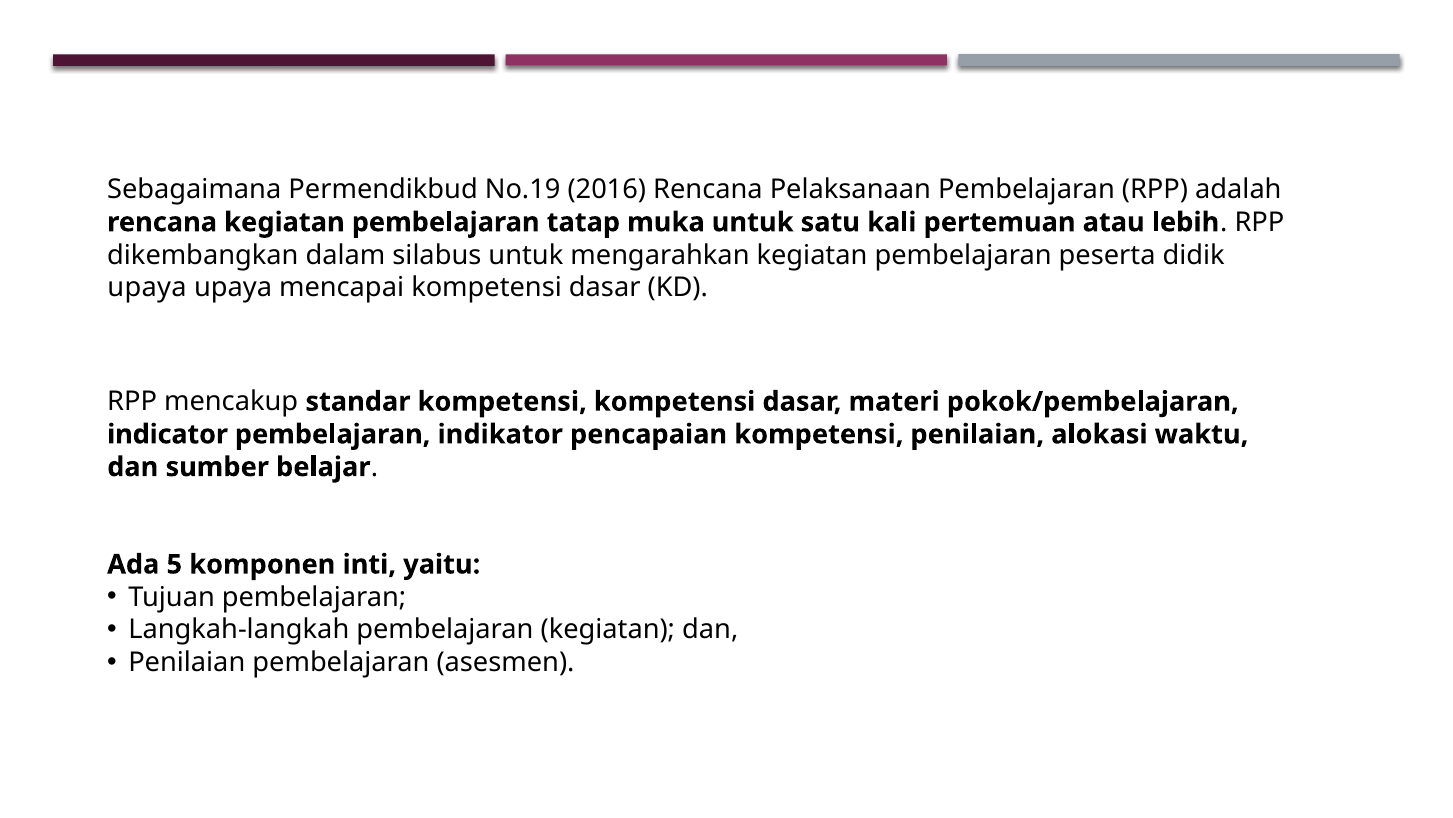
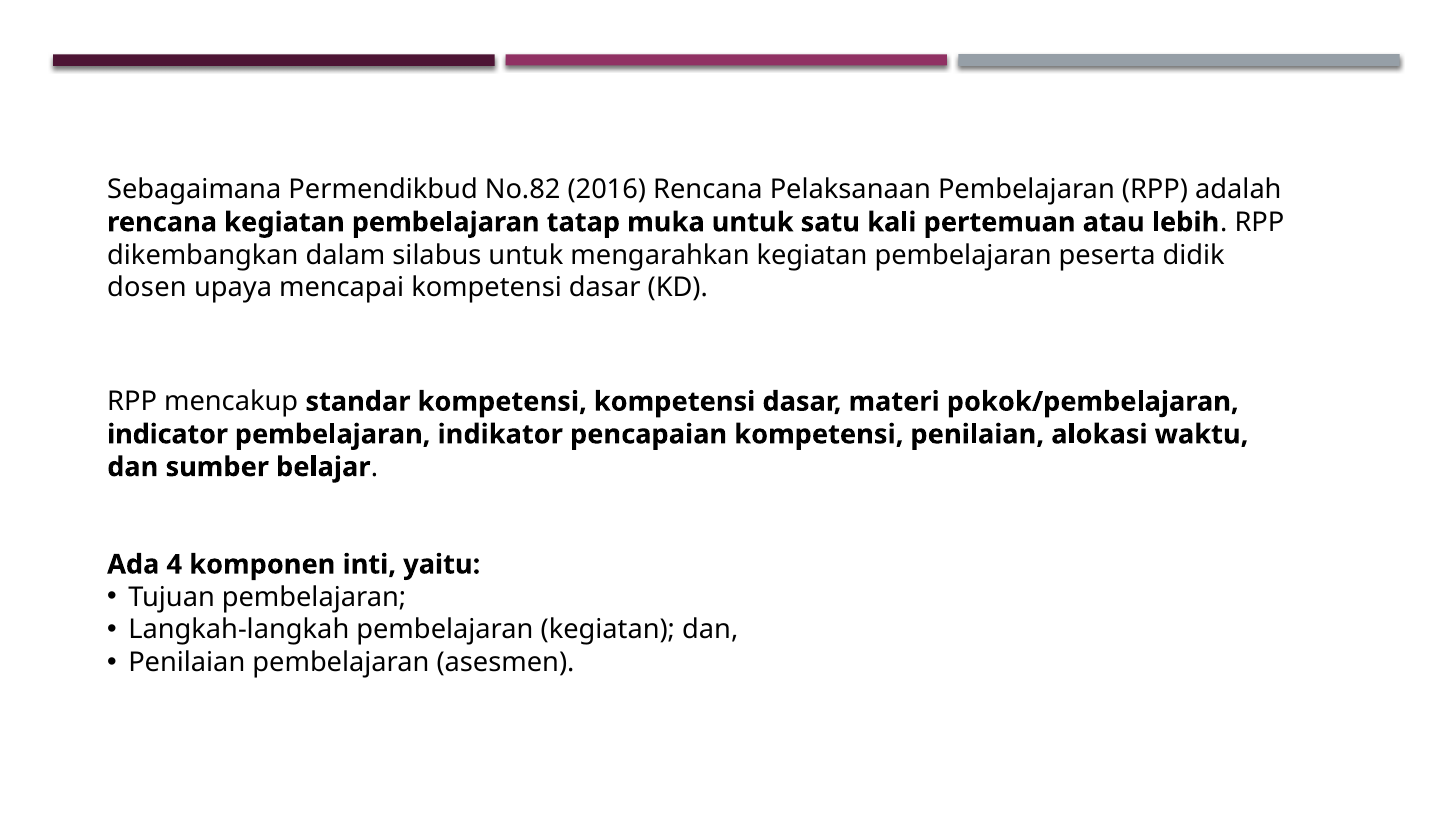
No.19: No.19 -> No.82 (523, 189)
upaya: upaya -> dosen (147, 288)
5: 5 -> 4 (174, 564)
